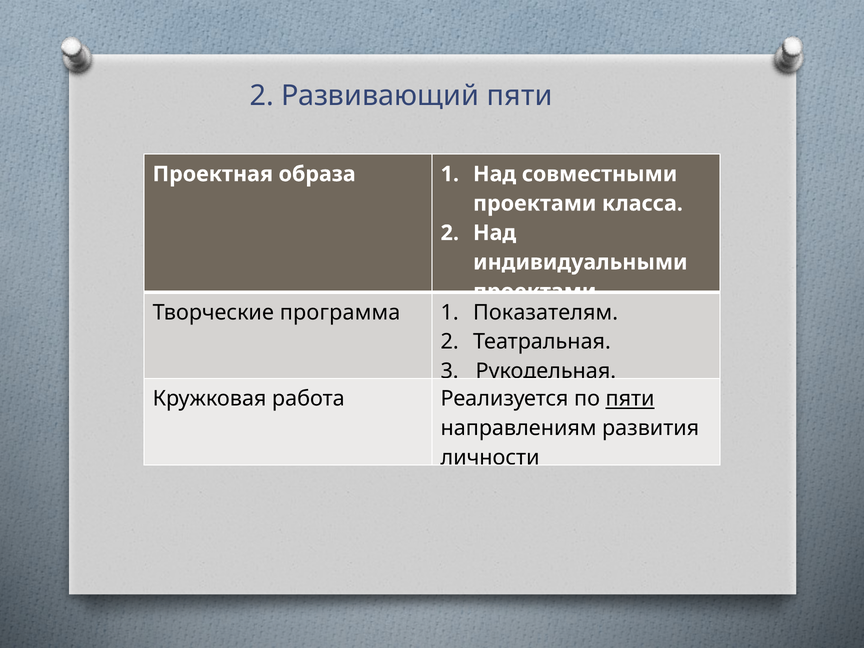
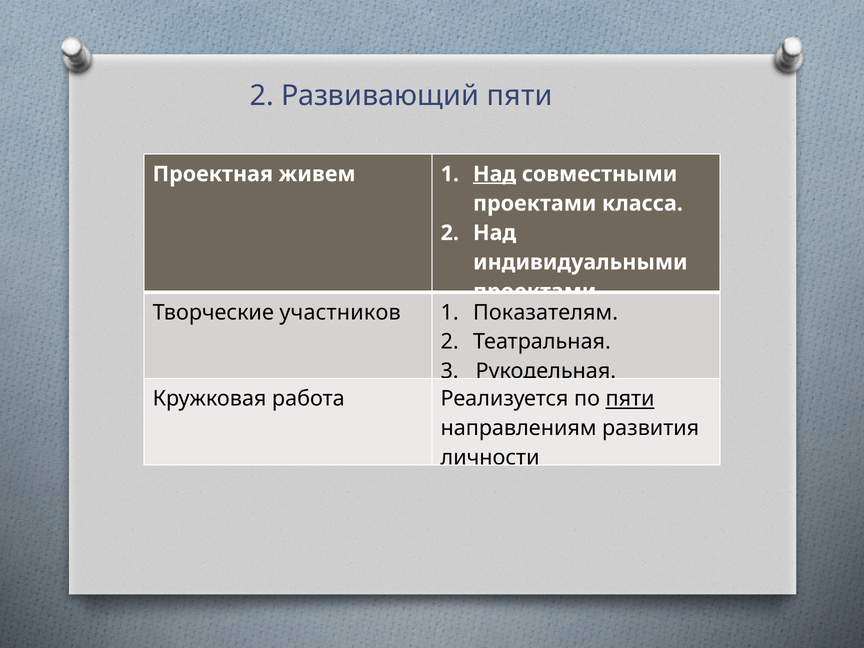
образа: образа -> живем (317, 174)
Над underline: none -> present (495, 174)
программа: программа -> участников (340, 312)
